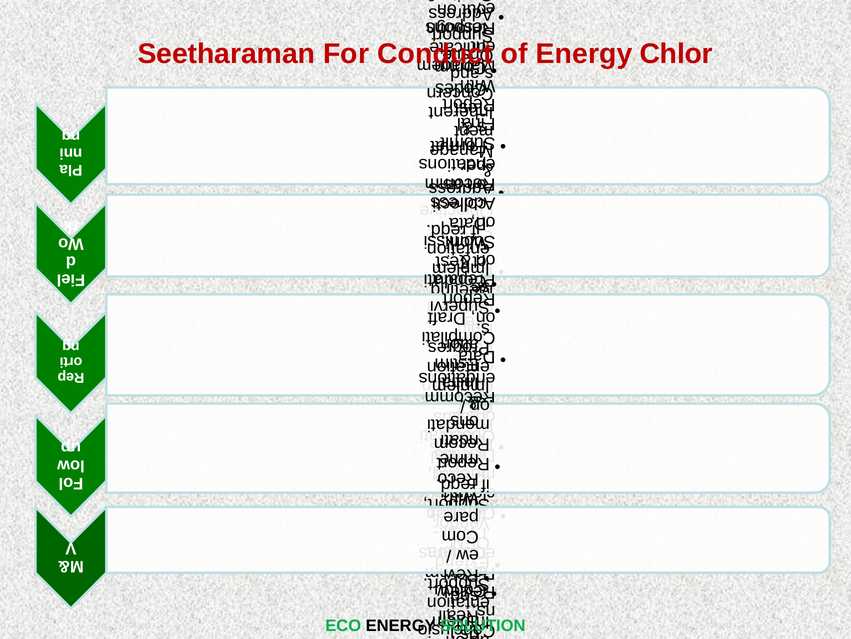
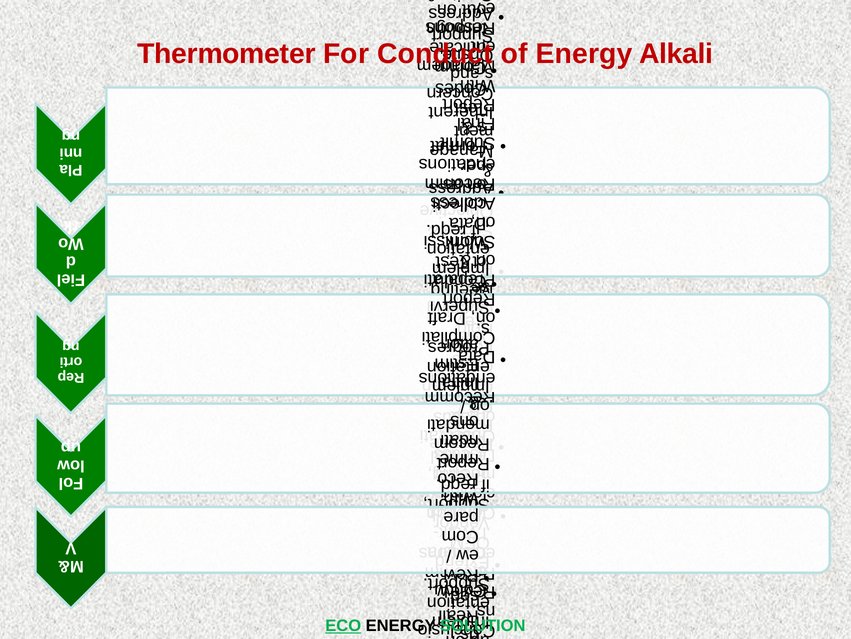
Seetharaman: Seetharaman -> Thermometer (226, 54)
Chlor: Chlor -> Alkali (676, 54)
ECO underline: none -> present (343, 625)
